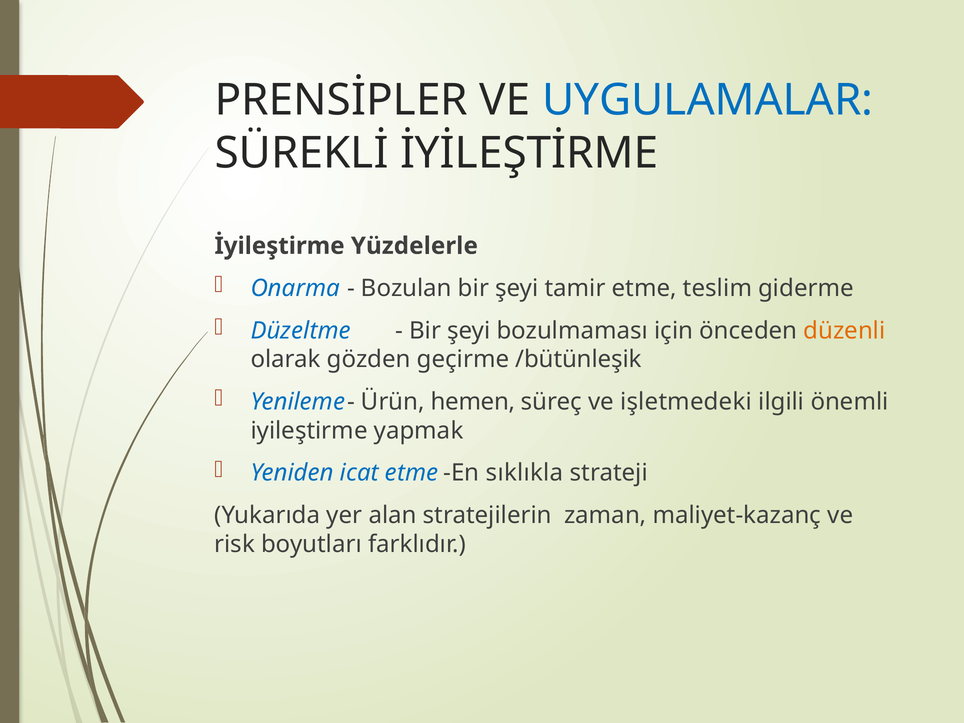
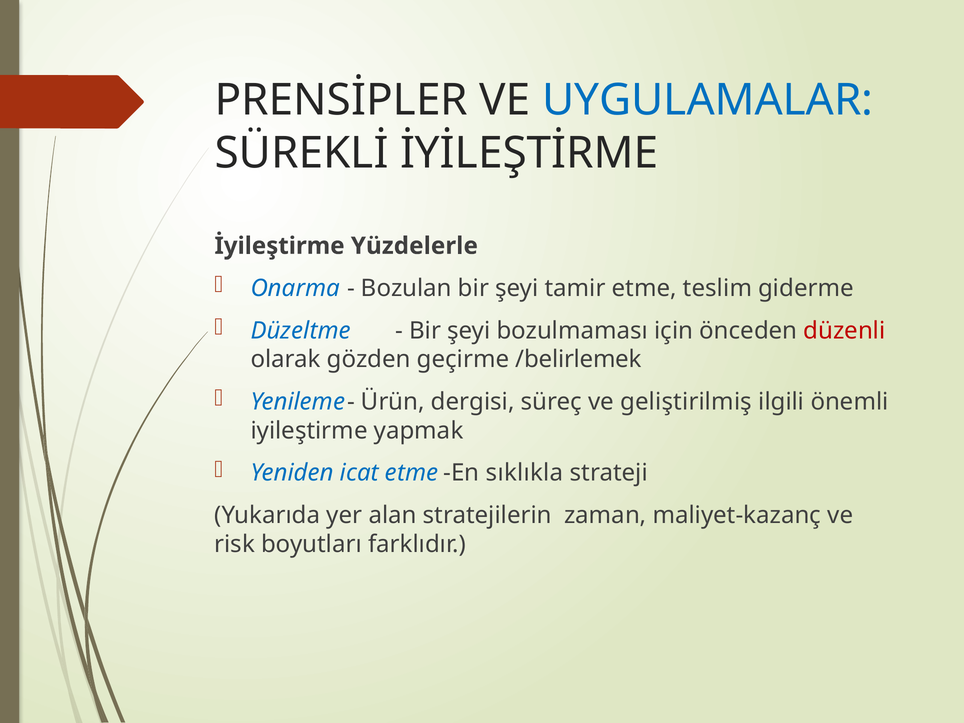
düzenli colour: orange -> red (844, 331)
/bütünleşik: /bütünleşik -> /belirlemek (579, 359)
hemen: hemen -> dergisi (473, 402)
işletmedeki: işletmedeki -> geliştirilmiş (686, 402)
